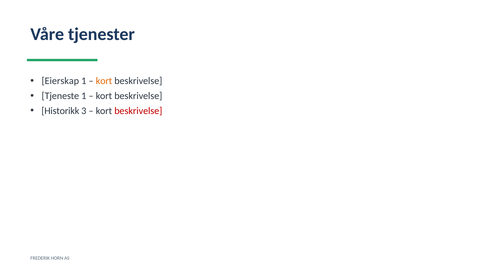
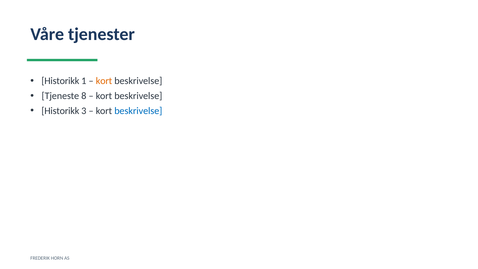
Eierskap: Eierskap -> Historikk (60, 81)
Tjeneste 1: 1 -> 8 (84, 96)
beskrivelse colour: red -> blue (138, 111)
